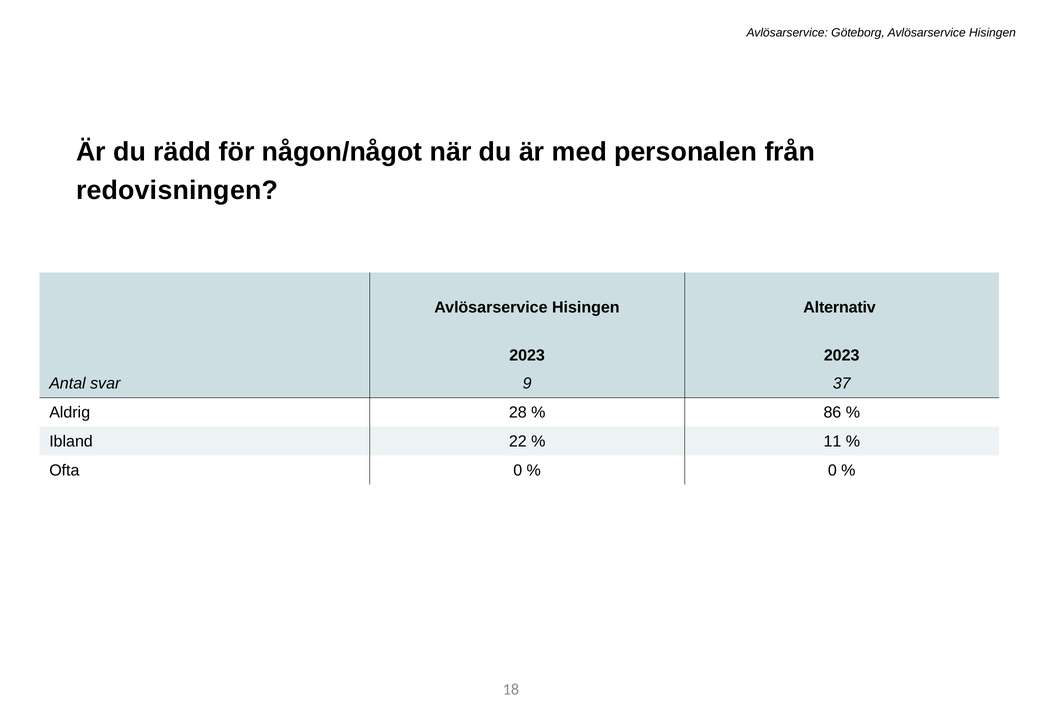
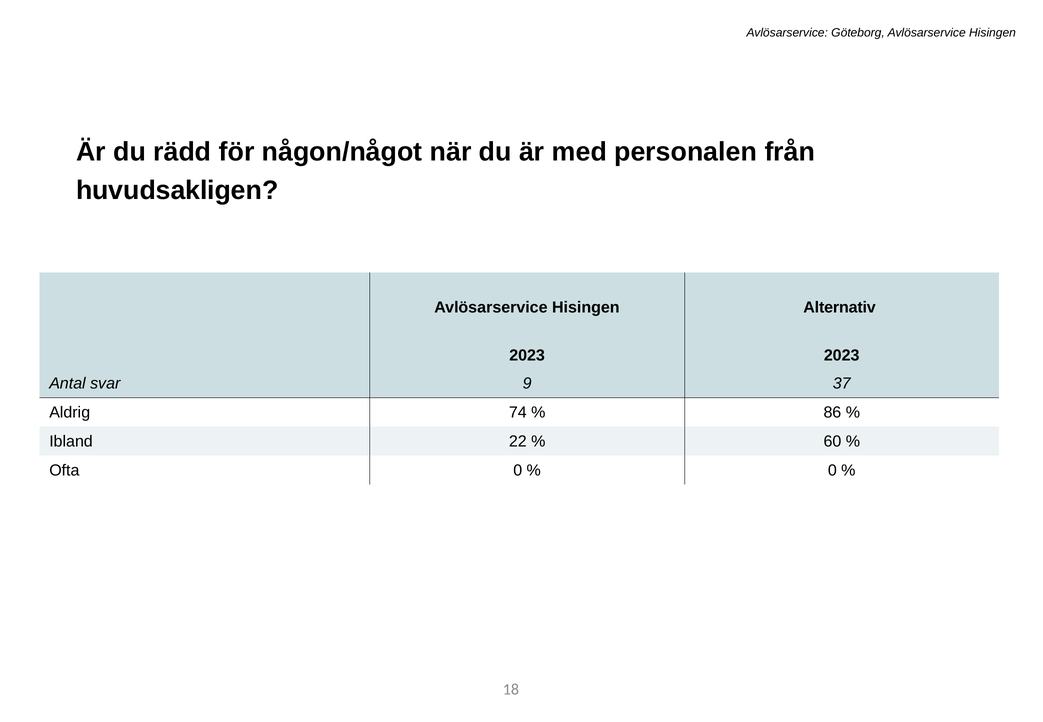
redovisningen: redovisningen -> huvudsakligen (177, 190)
28: 28 -> 74 (518, 413)
11: 11 -> 60 (832, 442)
